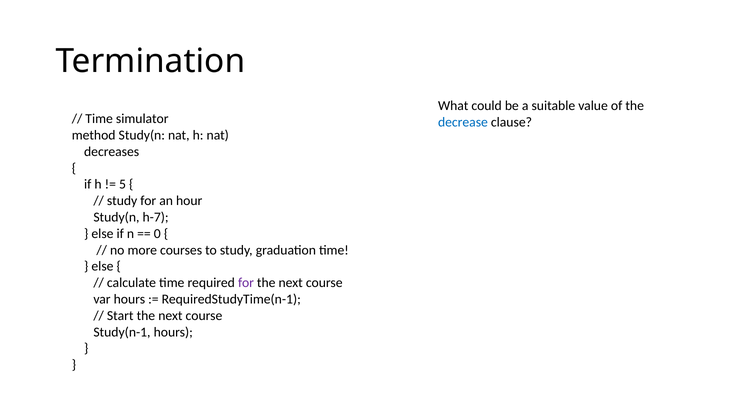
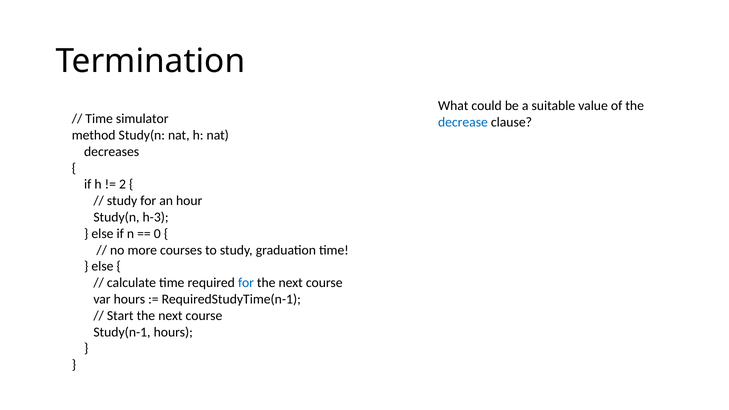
5: 5 -> 2 (123, 184)
h-7: h-7 -> h-3 (156, 217)
for colour: purple -> blue (246, 283)
